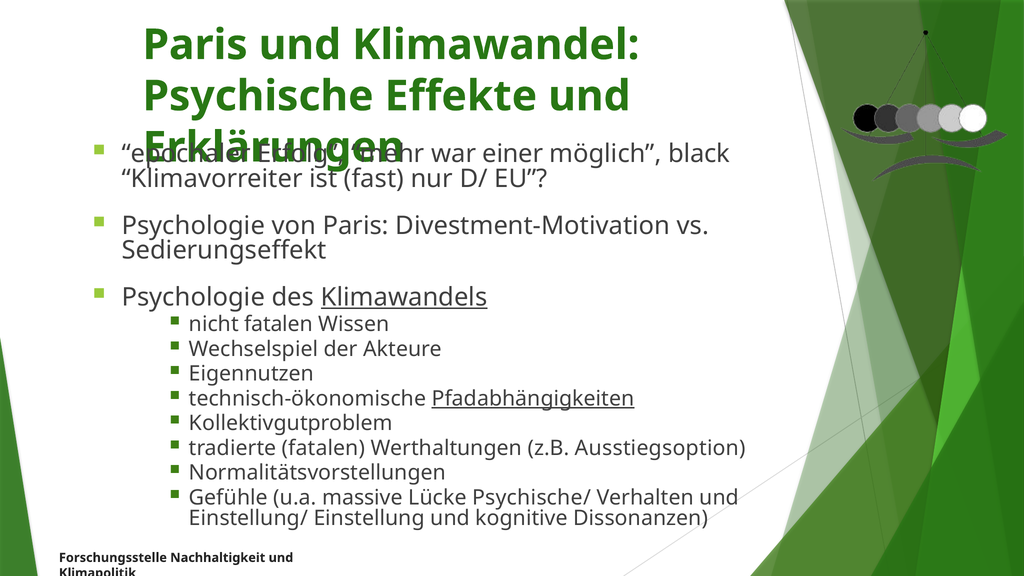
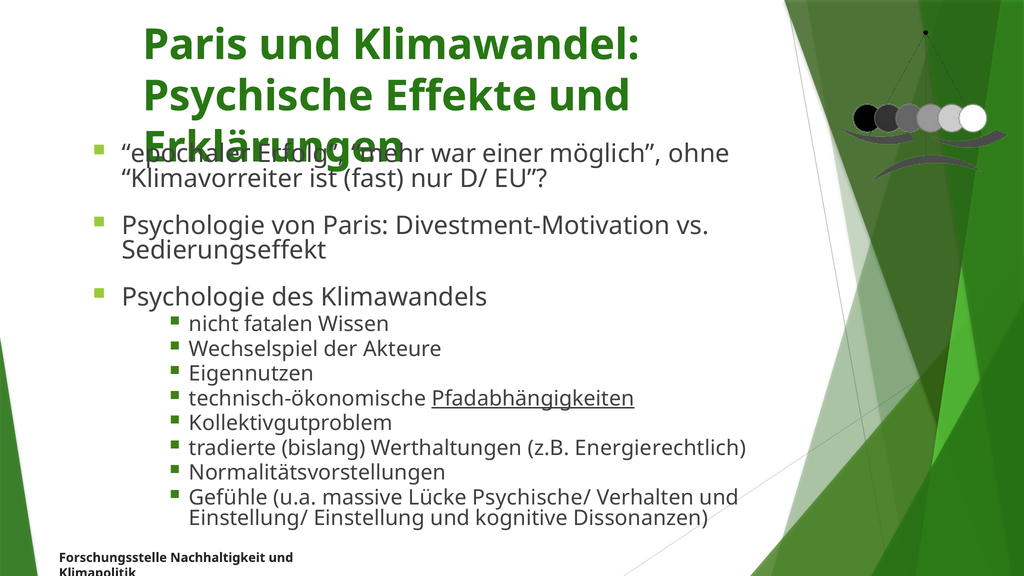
black: black -> ohne (699, 154)
Klimawandels underline: present -> none (404, 297)
tradierte fatalen: fatalen -> bislang (324, 448)
Ausstiegsoption: Ausstiegsoption -> Energierechtlich (660, 448)
